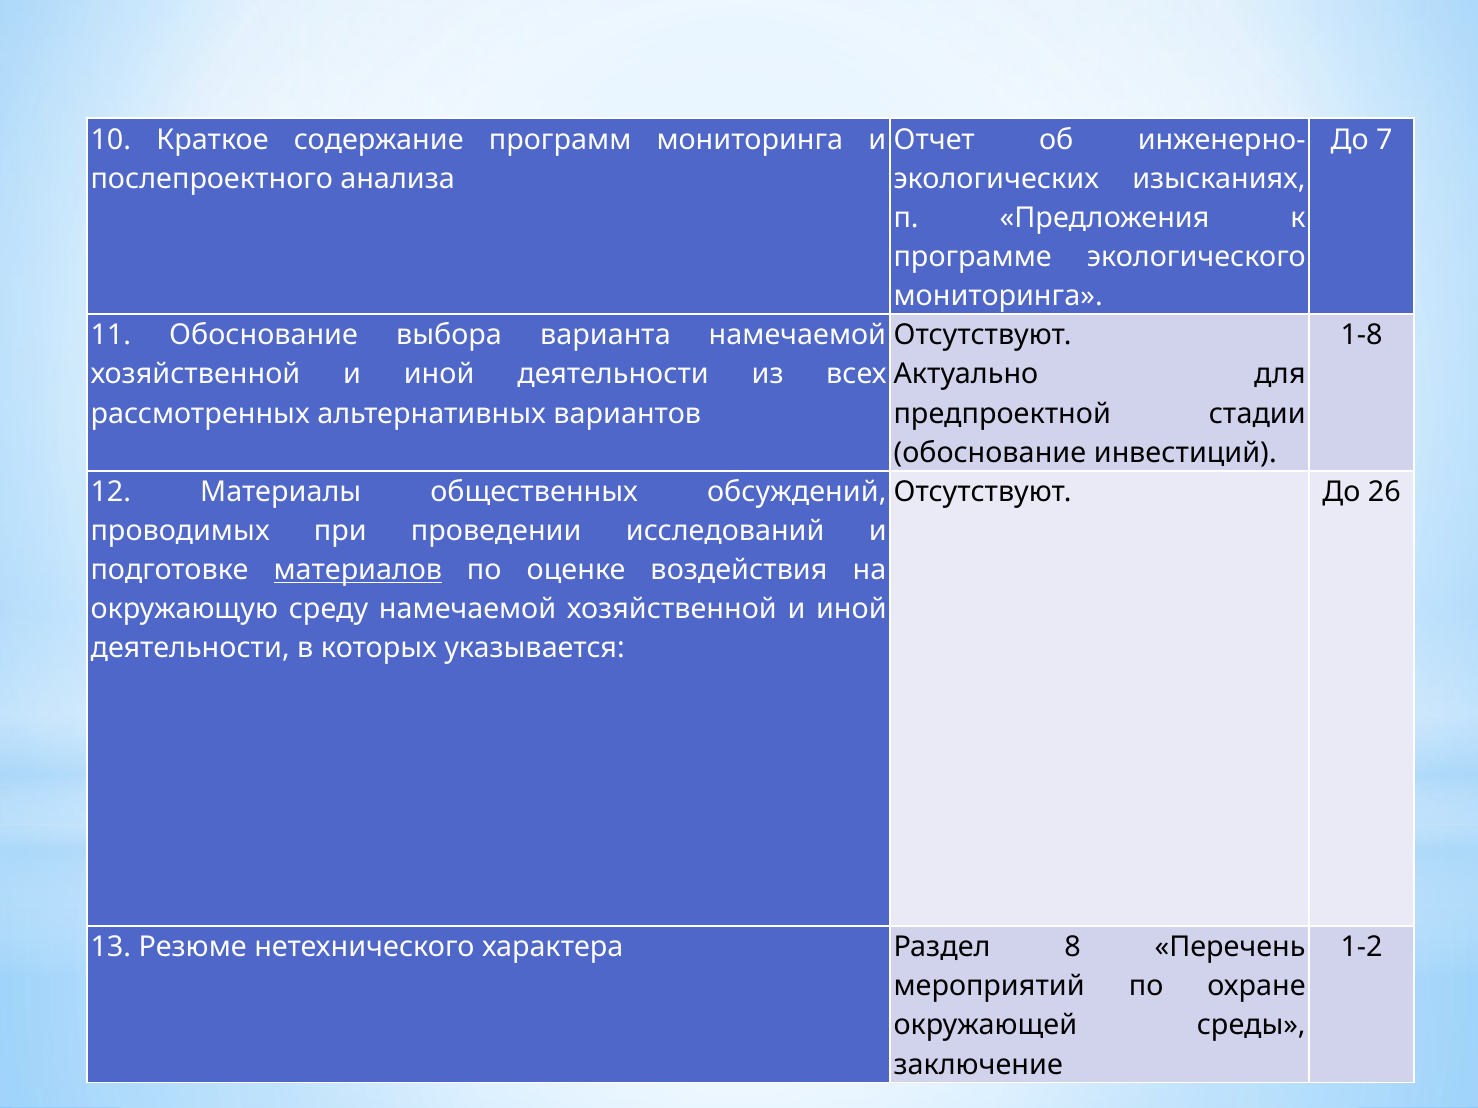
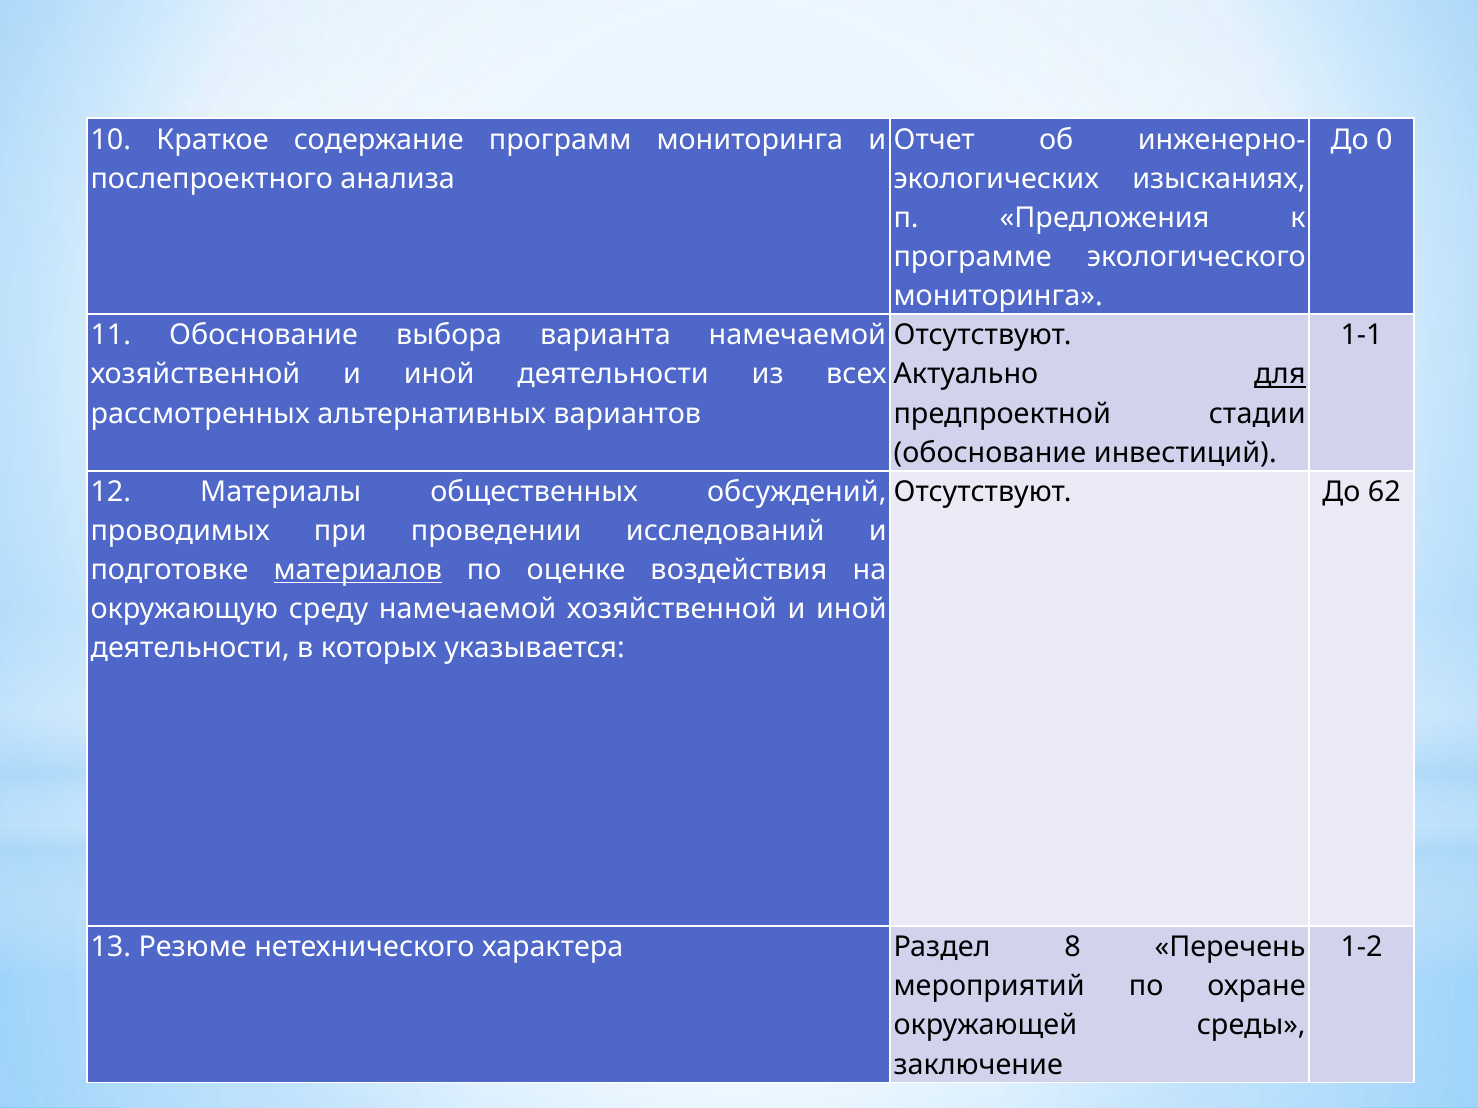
7: 7 -> 0 (1384, 140)
1-8: 1-8 -> 1-1 (1362, 335)
для underline: none -> present (1280, 375)
26: 26 -> 62 (1384, 492)
